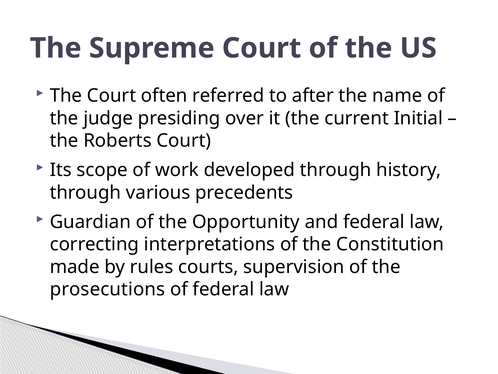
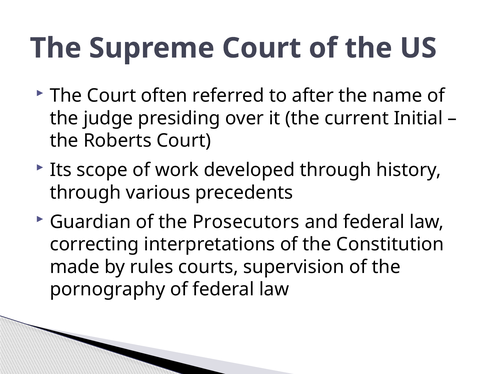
Opportunity: Opportunity -> Prosecutors (246, 222)
prosecutions: prosecutions -> pornography (107, 289)
